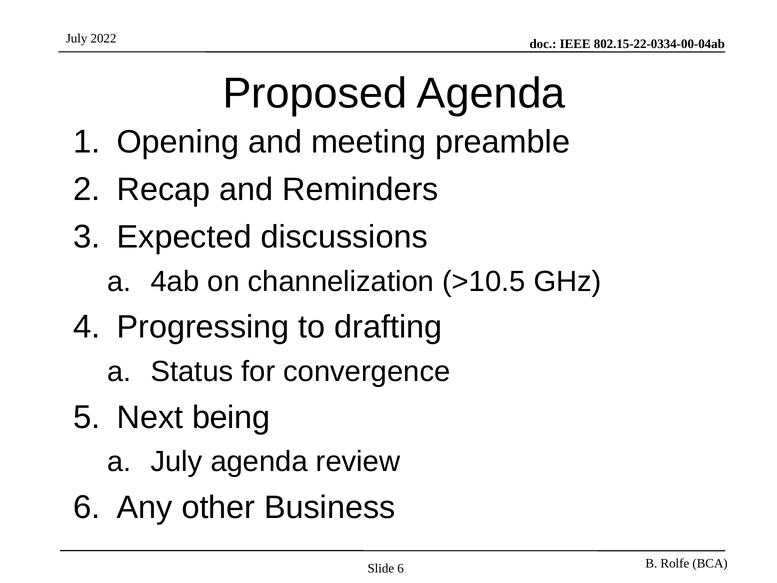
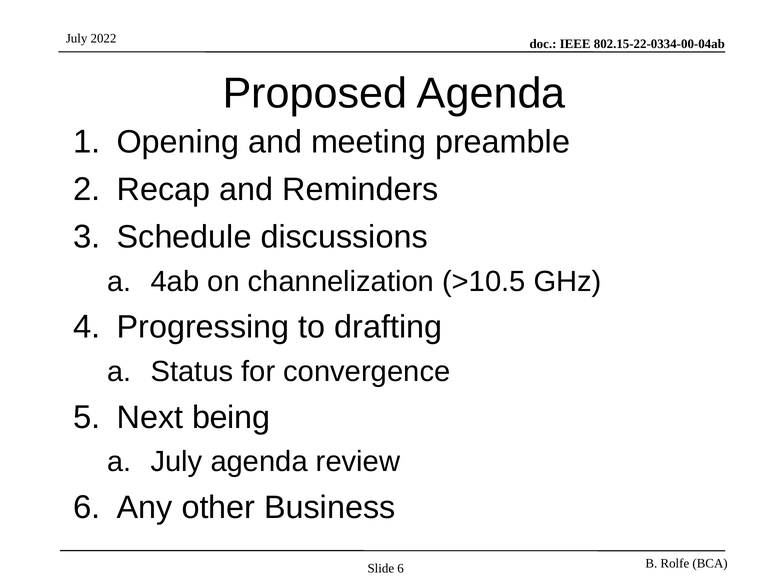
Expected: Expected -> Schedule (184, 237)
